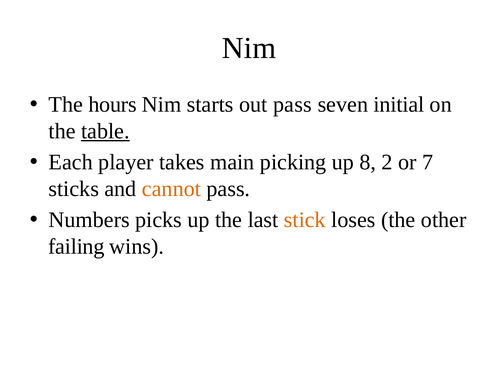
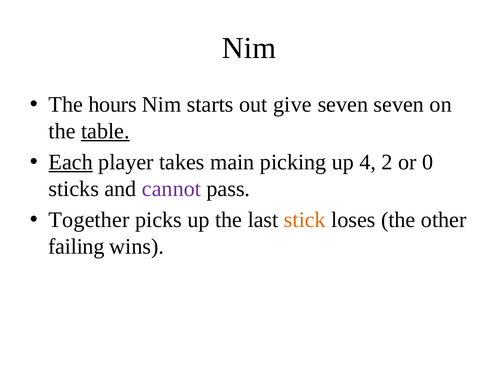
out pass: pass -> give (292, 104)
seven initial: initial -> seven (399, 104)
Each underline: none -> present (71, 162)
8: 8 -> 4 (368, 162)
7: 7 -> 0 (428, 162)
cannot colour: orange -> purple (171, 189)
Numbers: Numbers -> Together (89, 220)
